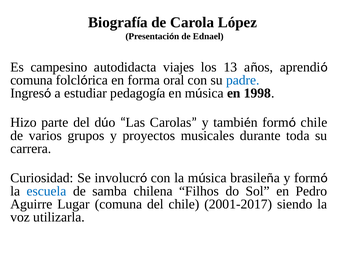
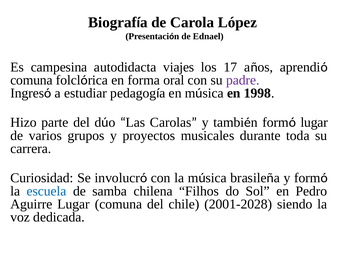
campesino: campesino -> campesina (59, 67)
13: 13 -> 17 (230, 67)
padre colour: blue -> purple (243, 80)
formó chile: chile -> lugar (314, 122)
2001-2017: 2001-2017 -> 2001-2028 (238, 204)
utilizarla: utilizarla -> dedicada (59, 217)
